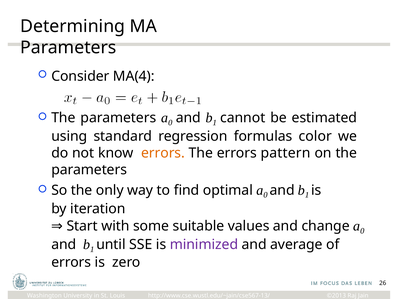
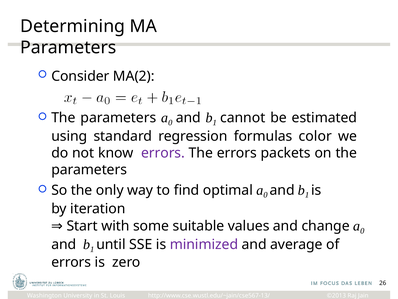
MA(4: MA(4 -> MA(2 (134, 76)
errors colour: orange -> purple (163, 153)
pattern: pattern -> packets (286, 153)
